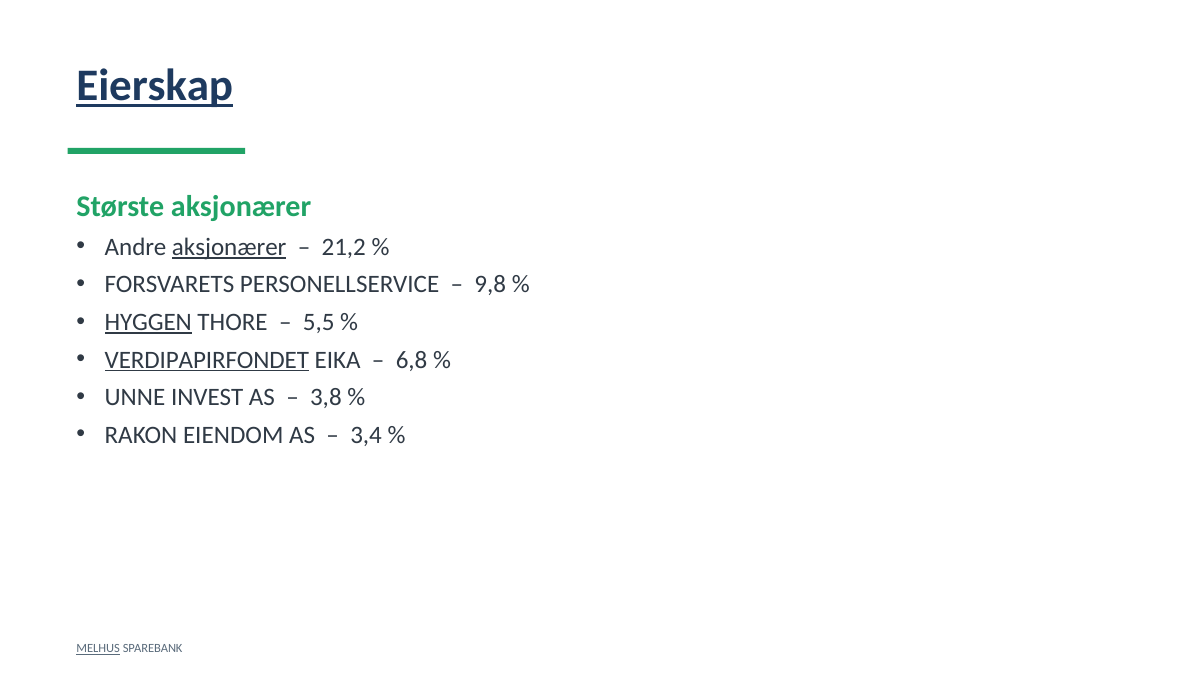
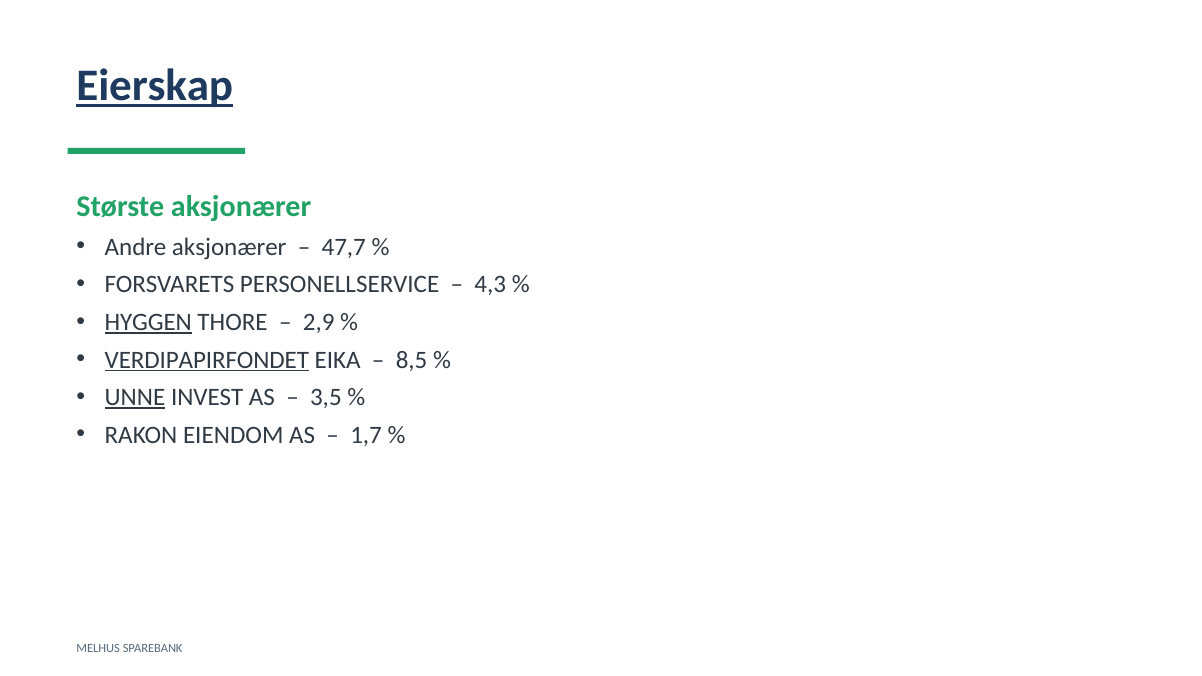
aksjonærer underline: present -> none (229, 247)
21,2: 21,2 -> 47,7 (344, 247)
9,8: 9,8 -> 4,3 (490, 285)
5,5: 5,5 -> 2,9 (319, 322)
6,8: 6,8 -> 8,5 (412, 360)
UNNE underline: none -> present (135, 398)
3,8: 3,8 -> 3,5 (326, 398)
3,4: 3,4 -> 1,7 (366, 435)
MELHUS underline: present -> none (98, 649)
